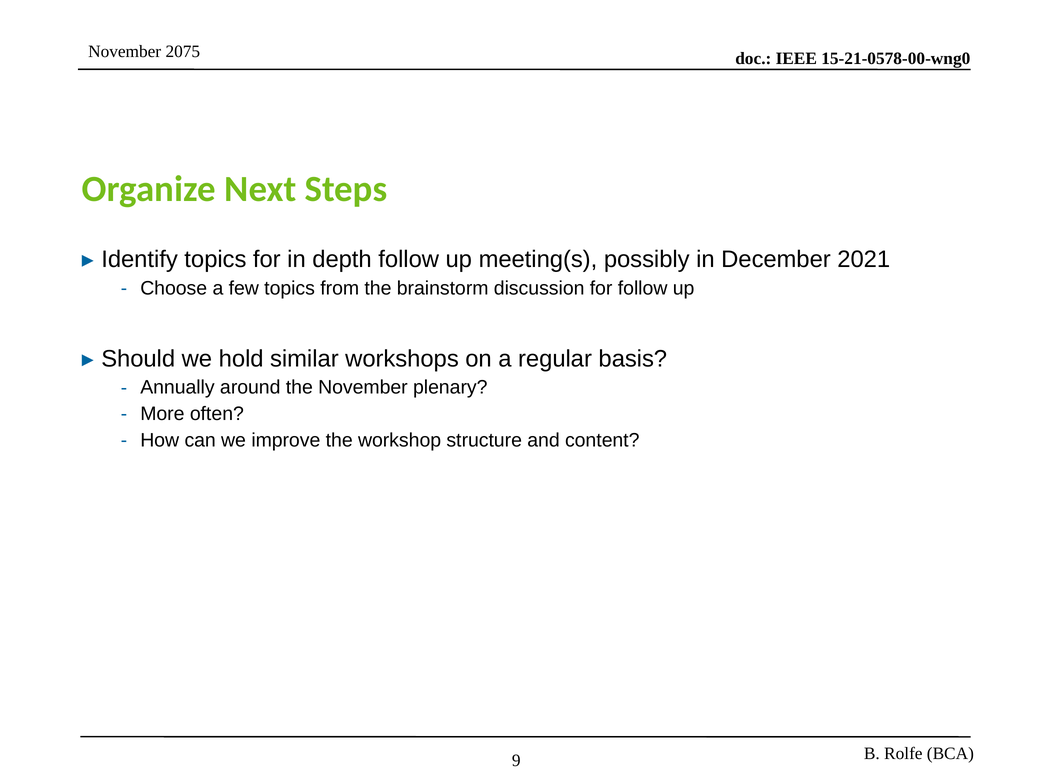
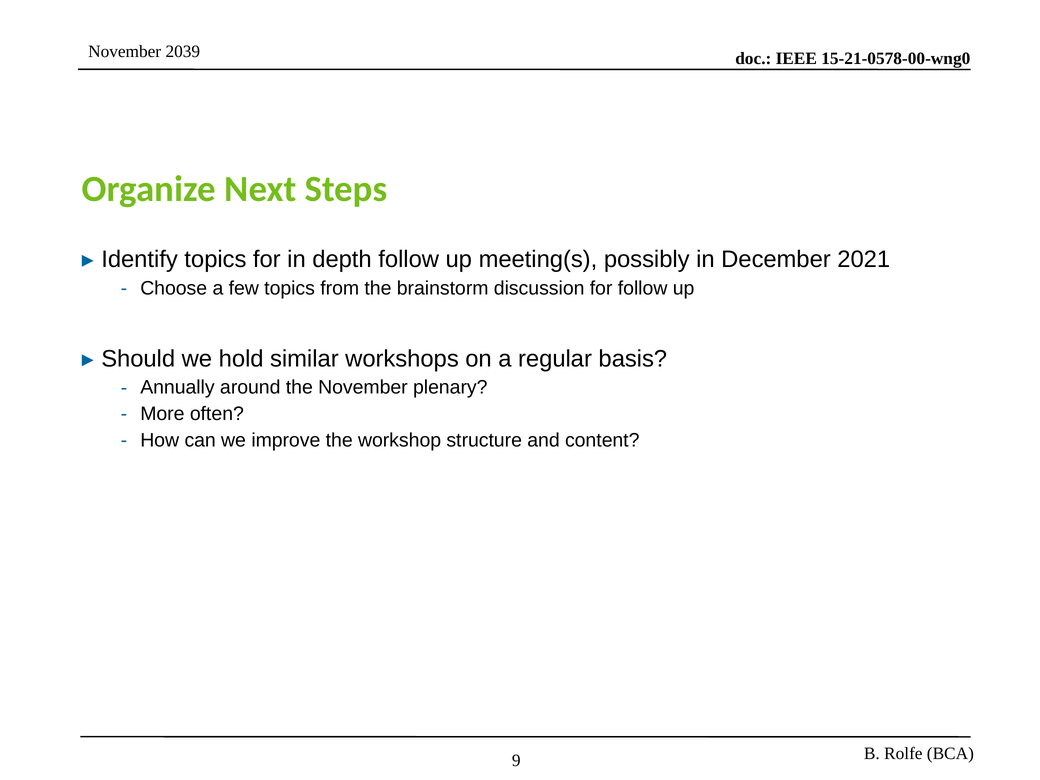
2075: 2075 -> 2039 (183, 52)
